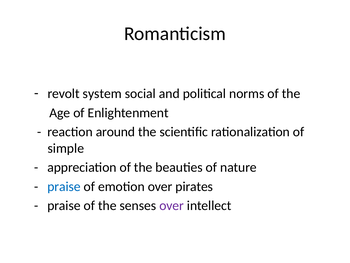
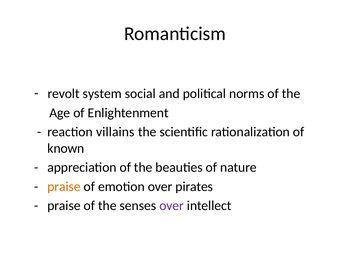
around: around -> villains (115, 132)
simple: simple -> known (66, 148)
praise colour: blue -> orange (64, 186)
